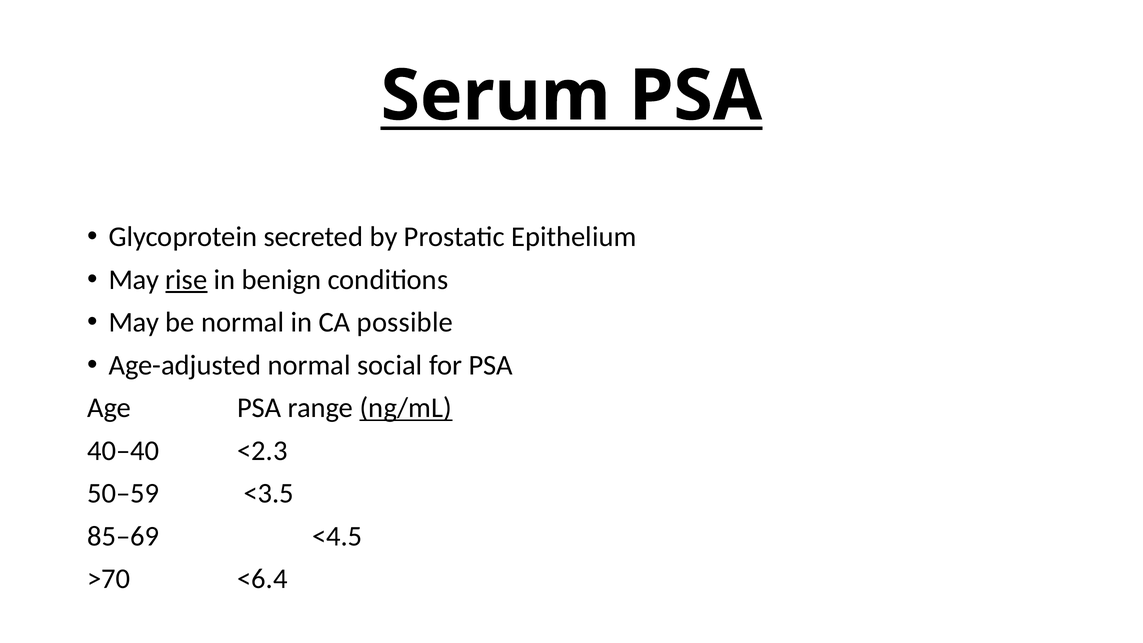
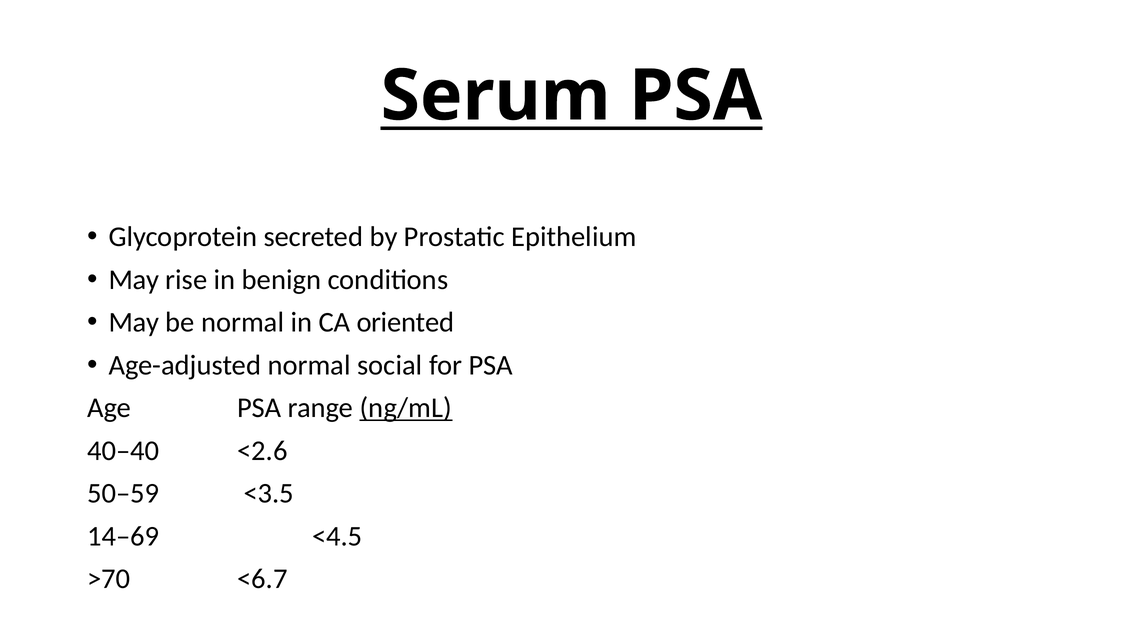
rise underline: present -> none (186, 280)
possible: possible -> oriented (405, 322)
<2.3: <2.3 -> <2.6 (262, 451)
85–69: 85–69 -> 14–69 (123, 536)
<6.4: <6.4 -> <6.7 (262, 579)
